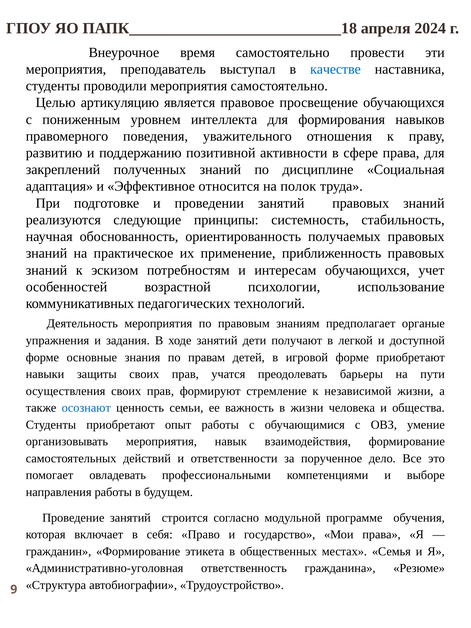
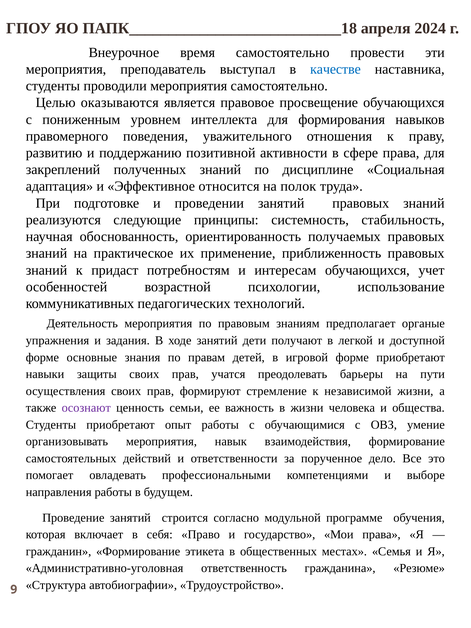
артикуляцию: артикуляцию -> оказываются (120, 103)
эскизом: эскизом -> придаст (115, 270)
осознают colour: blue -> purple (86, 408)
